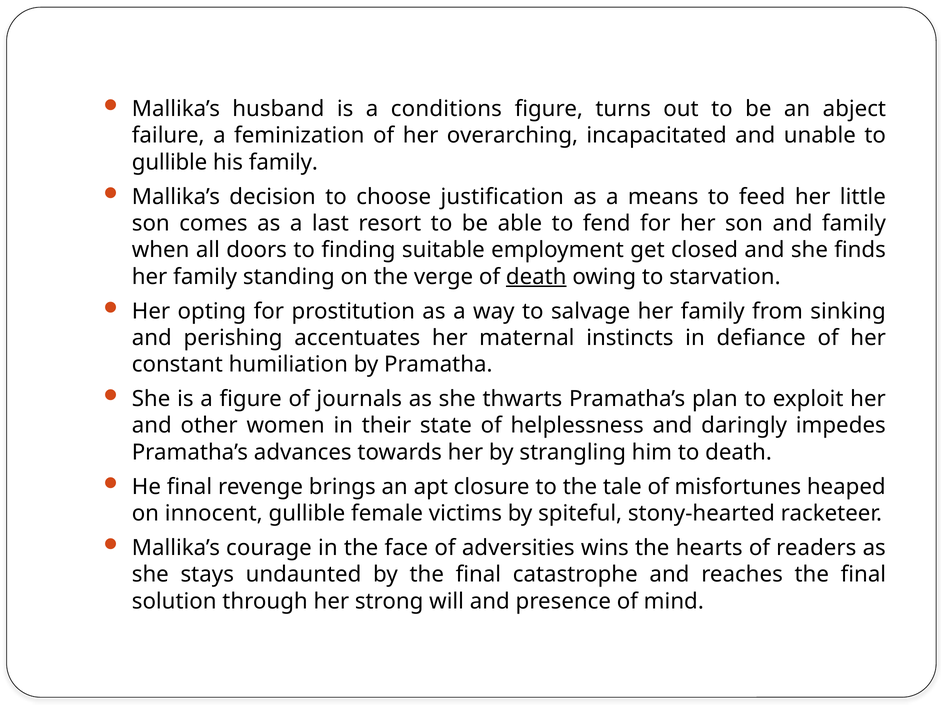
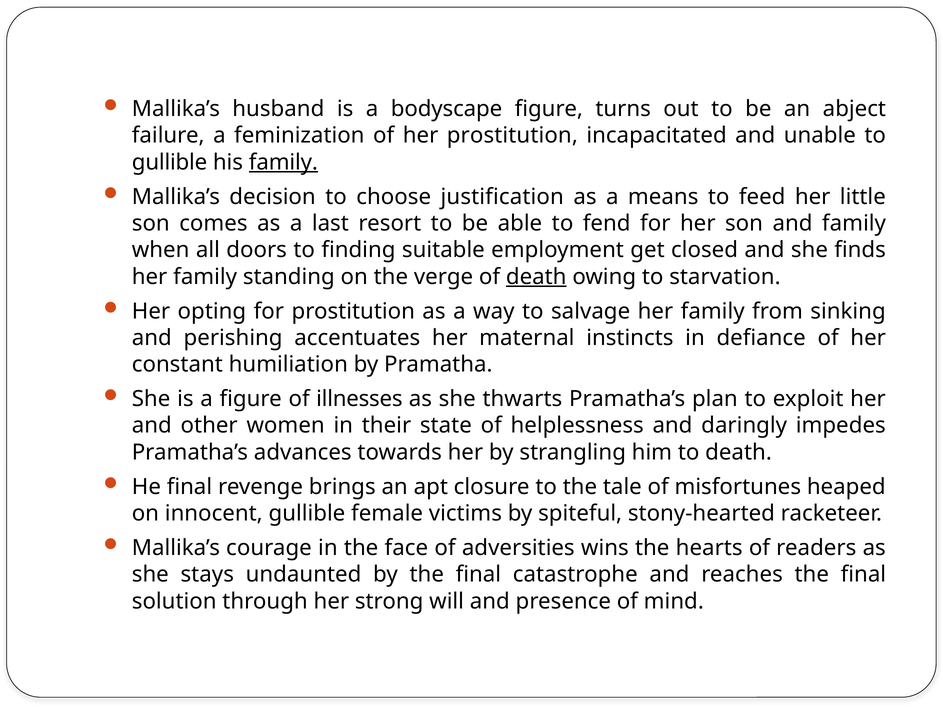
conditions: conditions -> bodyscape (447, 109)
her overarching: overarching -> prostitution (512, 136)
family underline: none -> present (283, 162)
journals: journals -> illnesses (359, 399)
